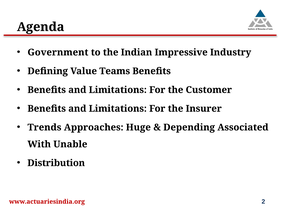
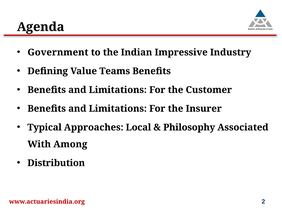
Trends: Trends -> Typical (45, 128)
Huge: Huge -> Local (138, 128)
Depending: Depending -> Philosophy (189, 128)
Unable: Unable -> Among (70, 145)
